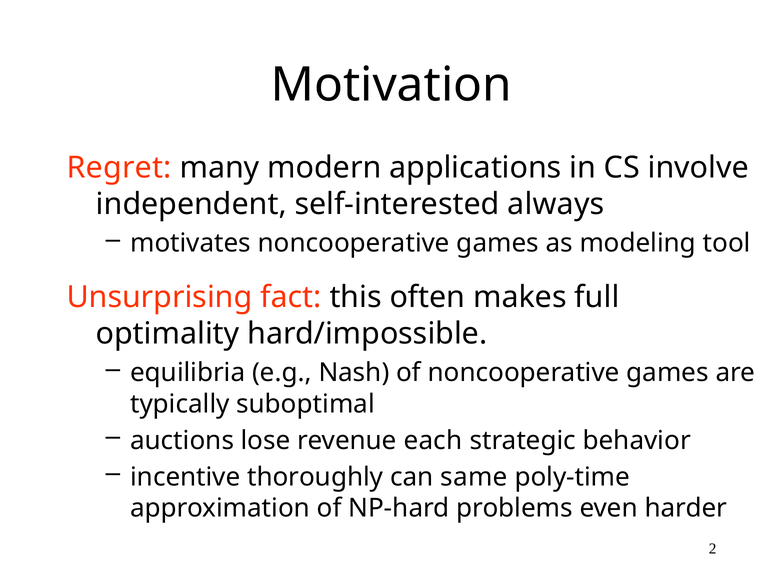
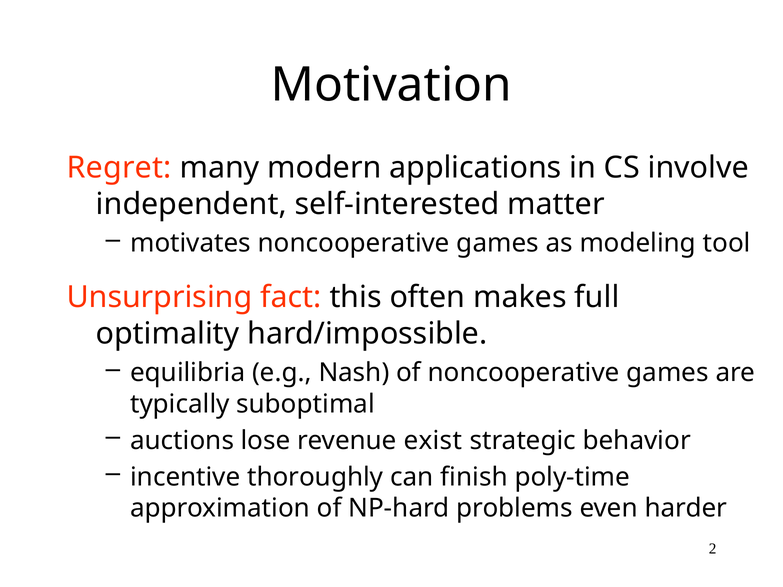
always: always -> matter (556, 204)
each: each -> exist (433, 441)
same: same -> finish (474, 477)
